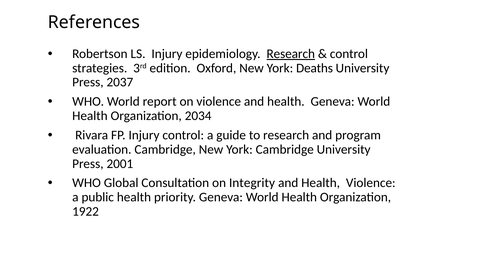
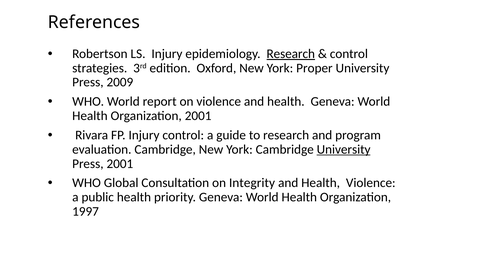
Deaths: Deaths -> Proper (314, 68)
2037: 2037 -> 2009 (120, 82)
Organization 2034: 2034 -> 2001 (198, 116)
University underline: none -> present (344, 149)
1922: 1922 -> 1997 (86, 211)
